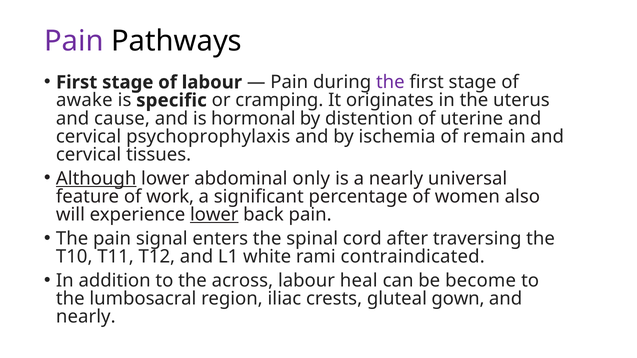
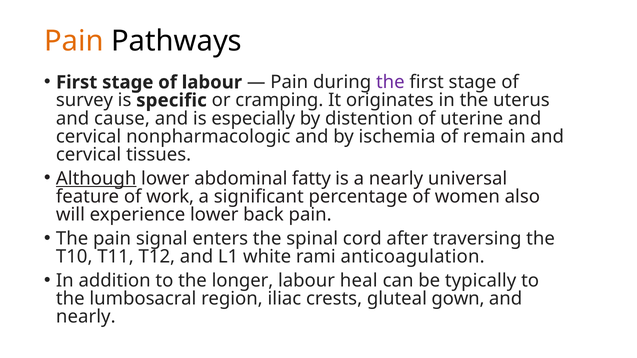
Pain colour: purple -> orange (74, 41)
awake: awake -> survey (85, 100)
hormonal: hormonal -> especially (253, 118)
psychoprophylaxis: psychoprophylaxis -> nonpharmacologic (208, 137)
only: only -> fatty (311, 179)
lower underline: present -> none (214, 215)
contraindicated: contraindicated -> anticoagulation (413, 257)
across: across -> longer (242, 281)
become: become -> typically (481, 281)
